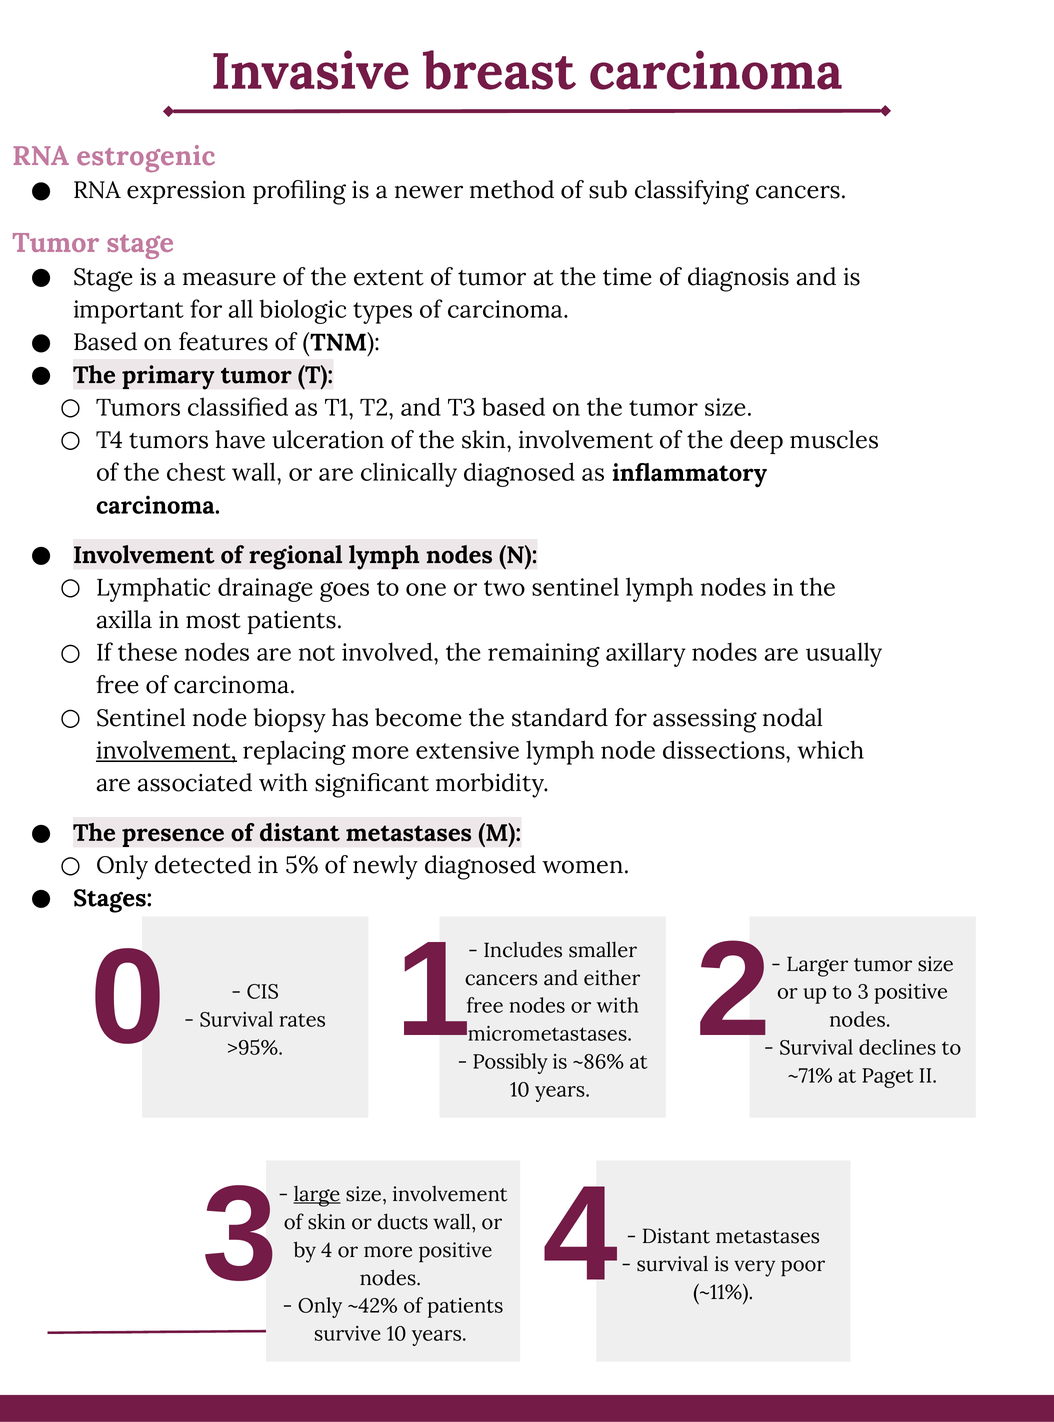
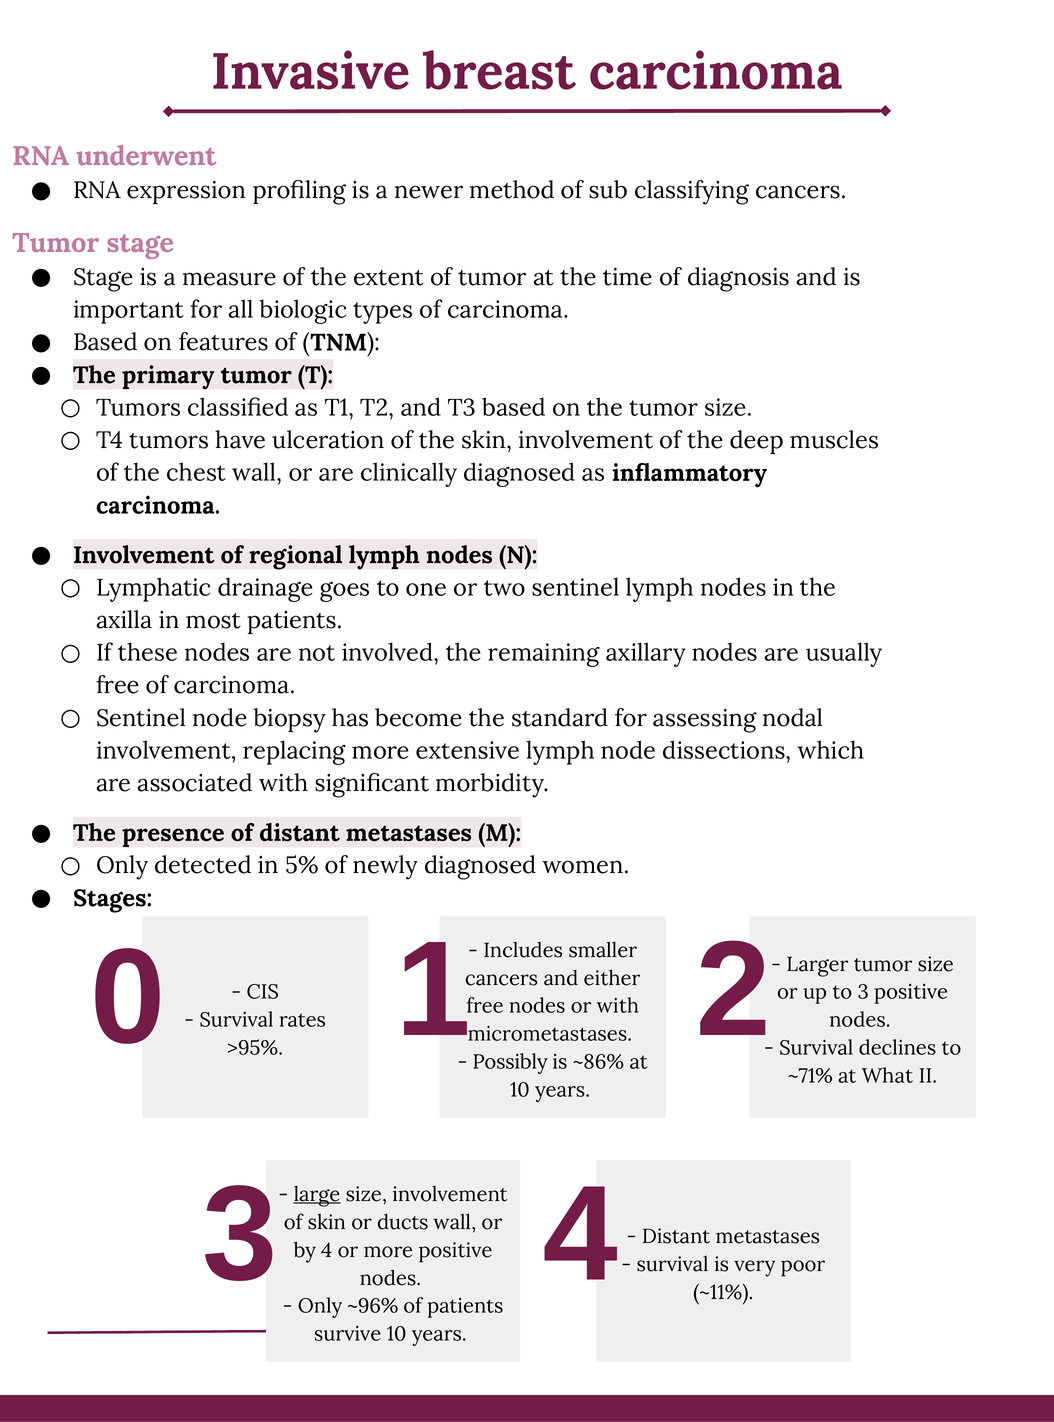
estrogenic: estrogenic -> underwent (146, 156)
involvement underline: present -> none (166, 751)
Paget: Paget -> What (887, 1077)
~42%: ~42% -> ~96% (373, 1307)
